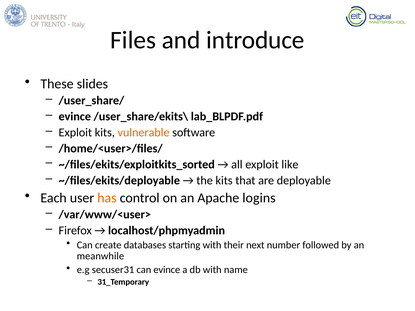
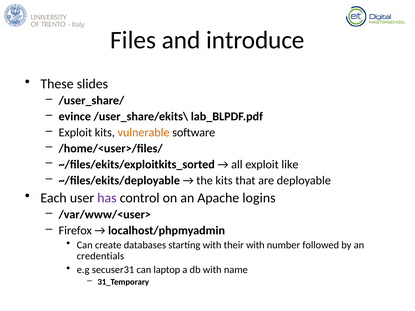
has colour: orange -> purple (107, 198)
their next: next -> with (255, 245)
meanwhile: meanwhile -> credentials (100, 256)
can evince: evince -> laptop (167, 270)
